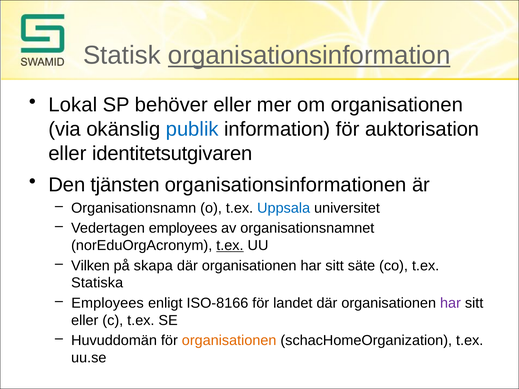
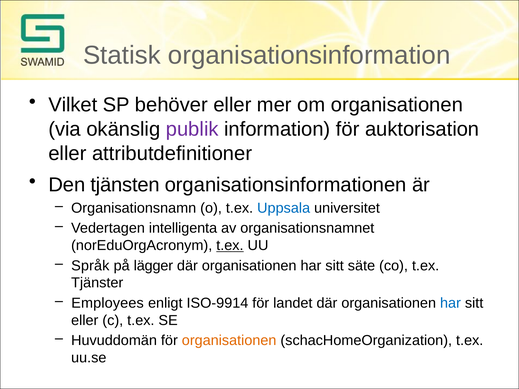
organisationsinformation underline: present -> none (309, 55)
Lokal: Lokal -> Vilket (73, 105)
publik colour: blue -> purple (192, 129)
identitetsutgivaren: identitetsutgivaren -> attributdefinitioner (172, 154)
Vedertagen employees: employees -> intelligenta (183, 228)
Vilken: Vilken -> Språk (90, 266)
skapa: skapa -> lägger (153, 266)
Statiska: Statiska -> Tjänster (97, 283)
ISO-8166: ISO-8166 -> ISO-9914 (217, 303)
har colour: purple -> blue (450, 303)
